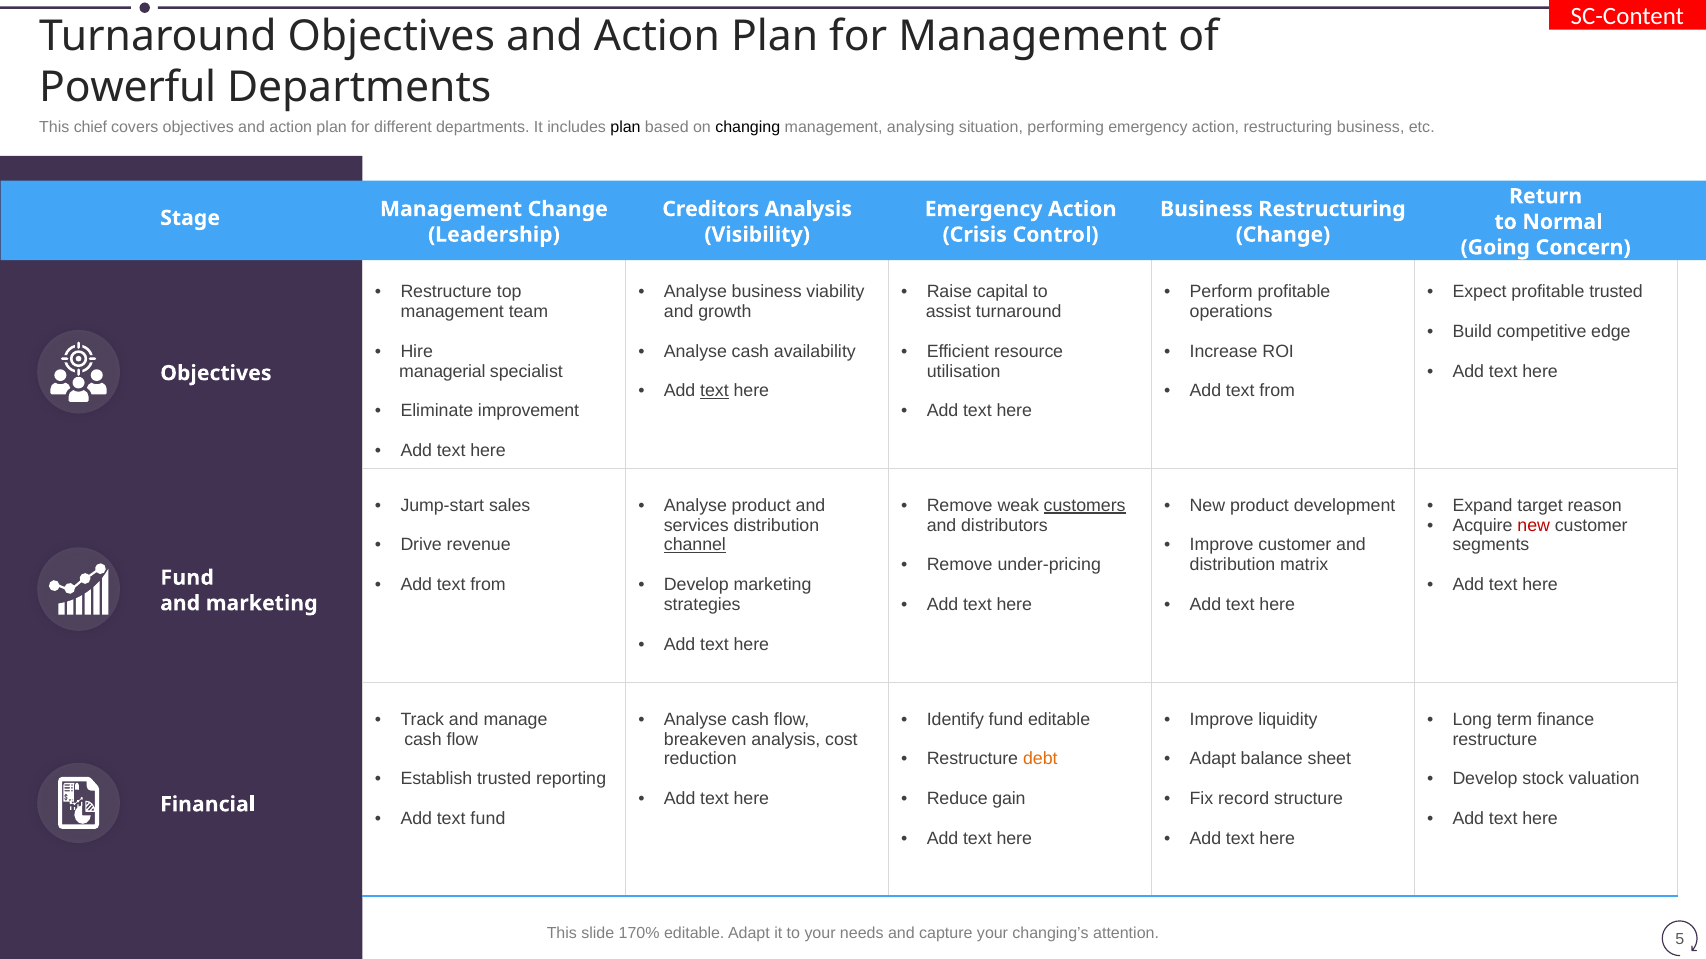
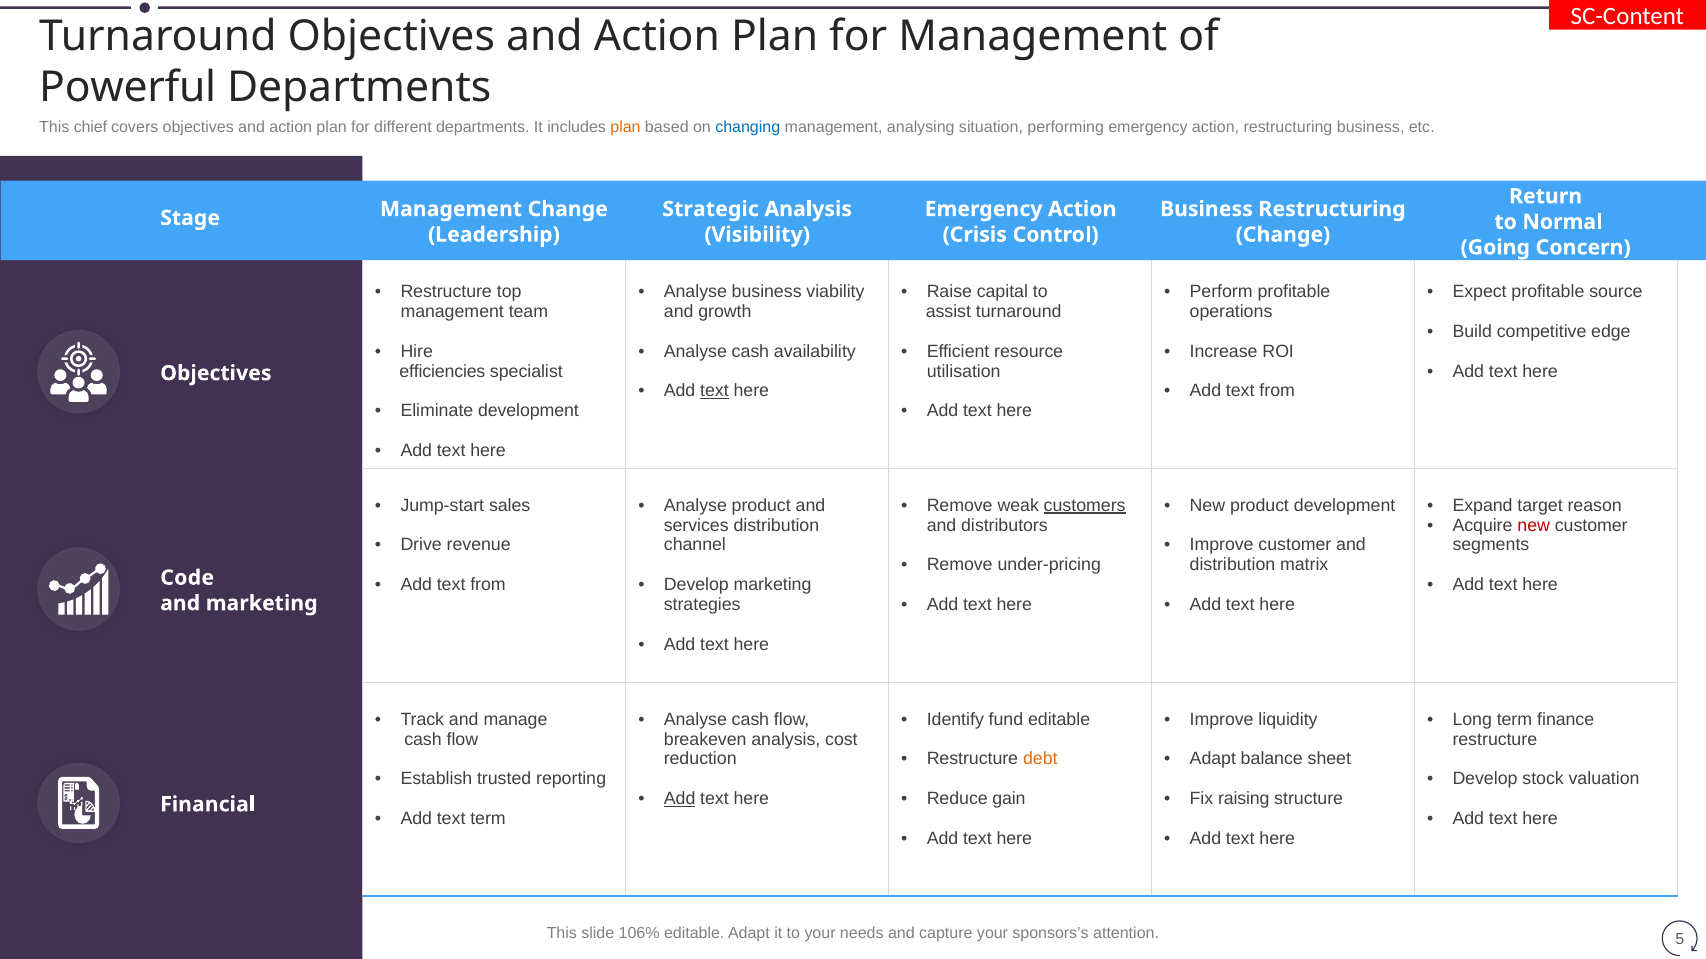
plan colour: black -> orange (626, 128)
changing colour: black -> blue (748, 128)
Creditors: Creditors -> Strategic (711, 209)
profitable trusted: trusted -> source (1616, 292)
managerial: managerial -> efficiencies (442, 371)
Eliminate improvement: improvement -> development (528, 411)
channel underline: present -> none (695, 545)
Fund: Fund -> Code (187, 578)
Add underline: none -> present (680, 799)
record: record -> raising (1244, 799)
text fund: fund -> term (488, 819)
170%: 170% -> 106% (639, 934)
changing’s: changing’s -> sponsors’s (1051, 934)
